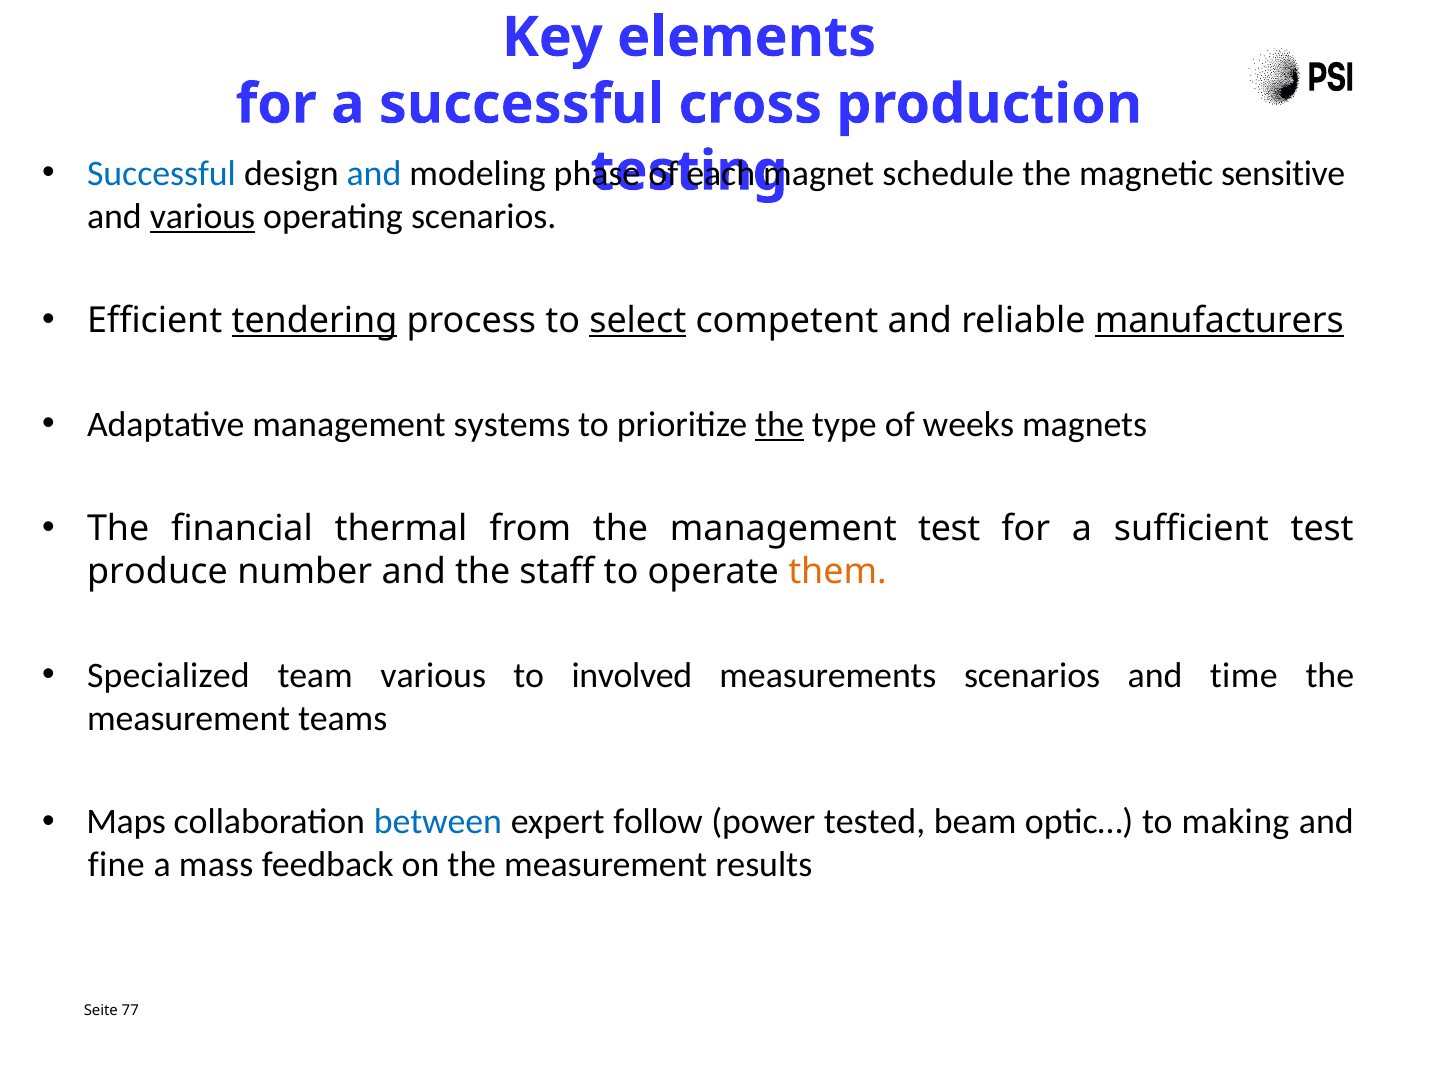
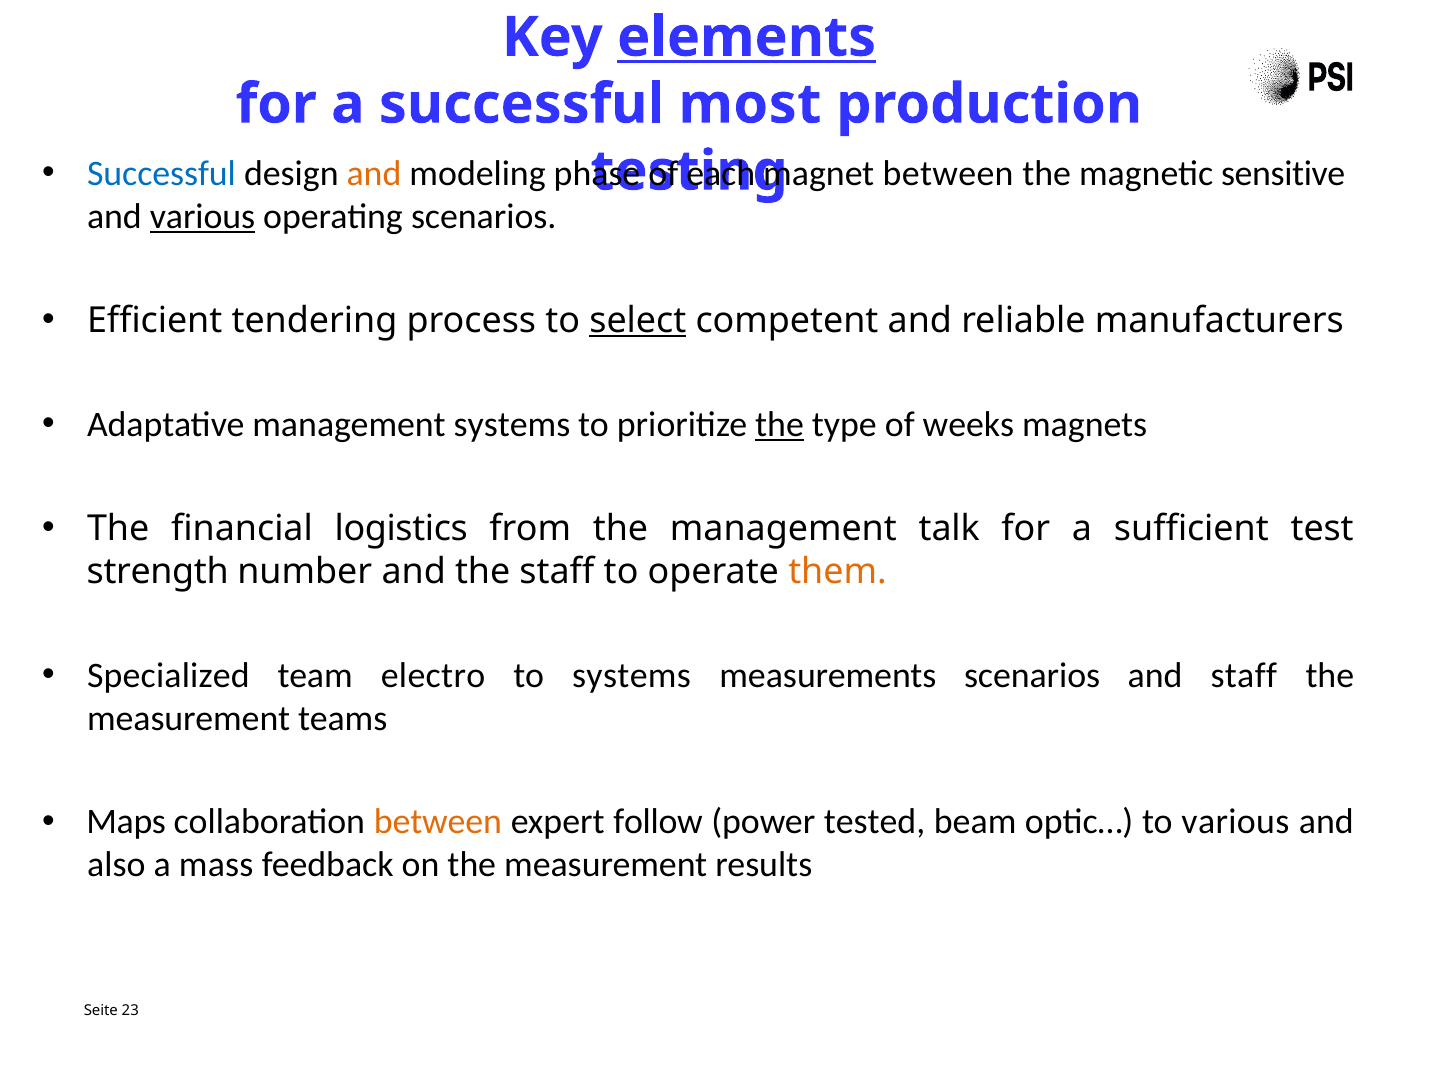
elements underline: none -> present (747, 37)
cross: cross -> most (750, 104)
and colour: blue -> orange (374, 174)
magnet schedule: schedule -> between (948, 174)
tendering underline: present -> none (314, 321)
manufacturers underline: present -> none (1219, 321)
thermal: thermal -> logistics (401, 529)
management test: test -> talk (949, 529)
produce: produce -> strength (158, 572)
team various: various -> electro (433, 676)
to involved: involved -> systems (632, 676)
and time: time -> staff (1244, 676)
between colour: blue -> orange (438, 823)
to making: making -> various (1235, 823)
fine: fine -> also (116, 866)
77: 77 -> 23 (130, 1011)
